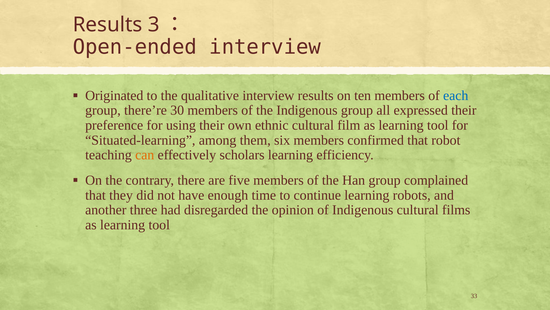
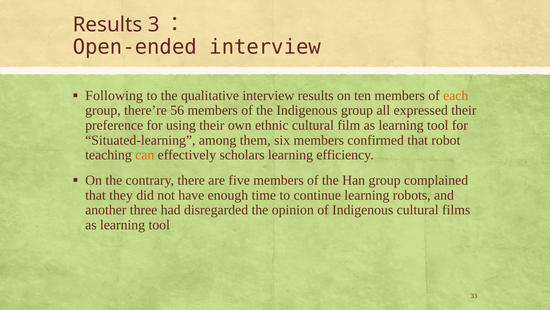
Originated: Originated -> Following (114, 95)
each colour: blue -> orange (456, 95)
30: 30 -> 56 (177, 110)
